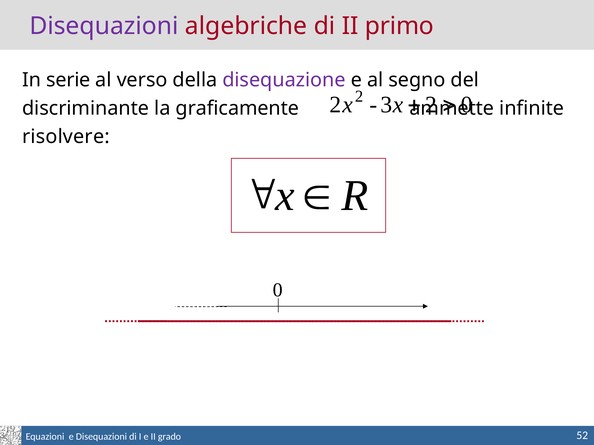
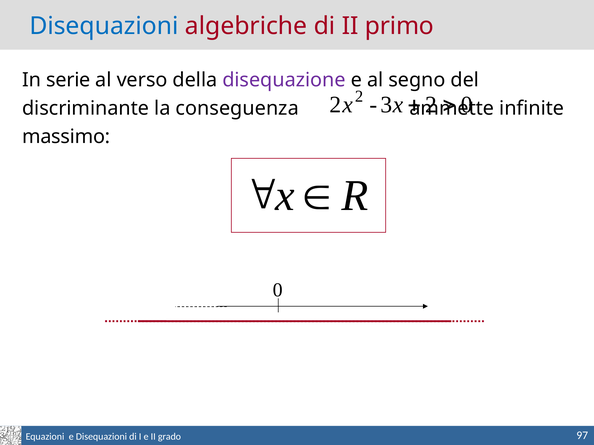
Disequazioni colour: purple -> blue (104, 26)
graficamente: graficamente -> conseguenza (237, 108)
risolvere: risolvere -> massimo (66, 137)
52: 52 -> 97 (582, 436)
